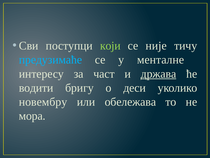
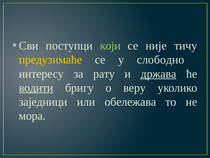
предузимаће colour: light blue -> yellow (50, 60)
менталне: менталне -> слободно (161, 60)
част: част -> рату (104, 74)
водити underline: none -> present (36, 88)
деси: деси -> веру (135, 88)
новембру: новембру -> заједници (43, 102)
